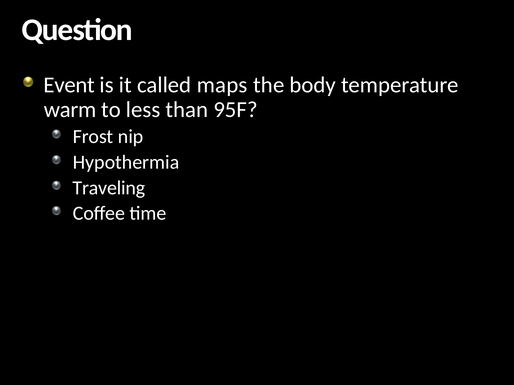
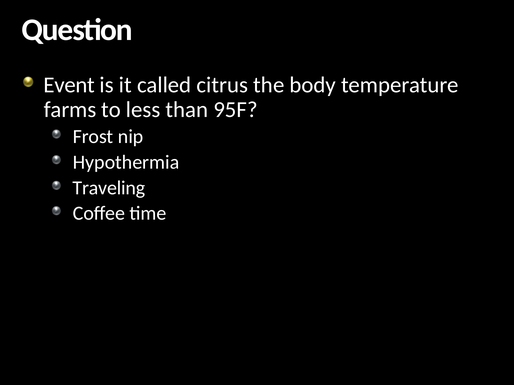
maps: maps -> citrus (222, 85)
warm: warm -> farms (70, 110)
